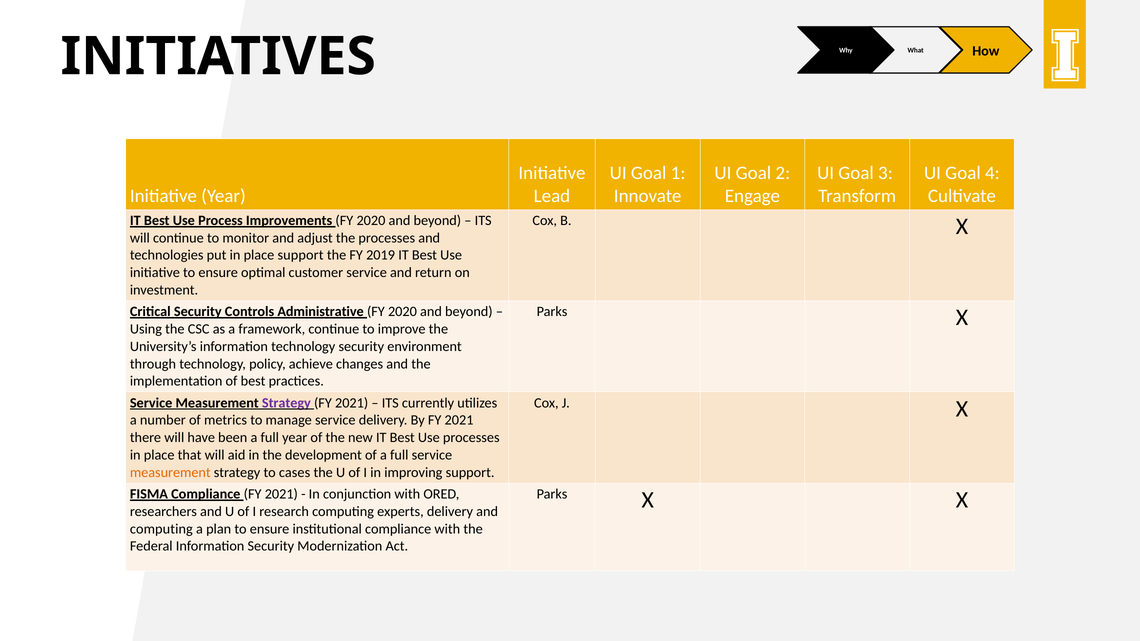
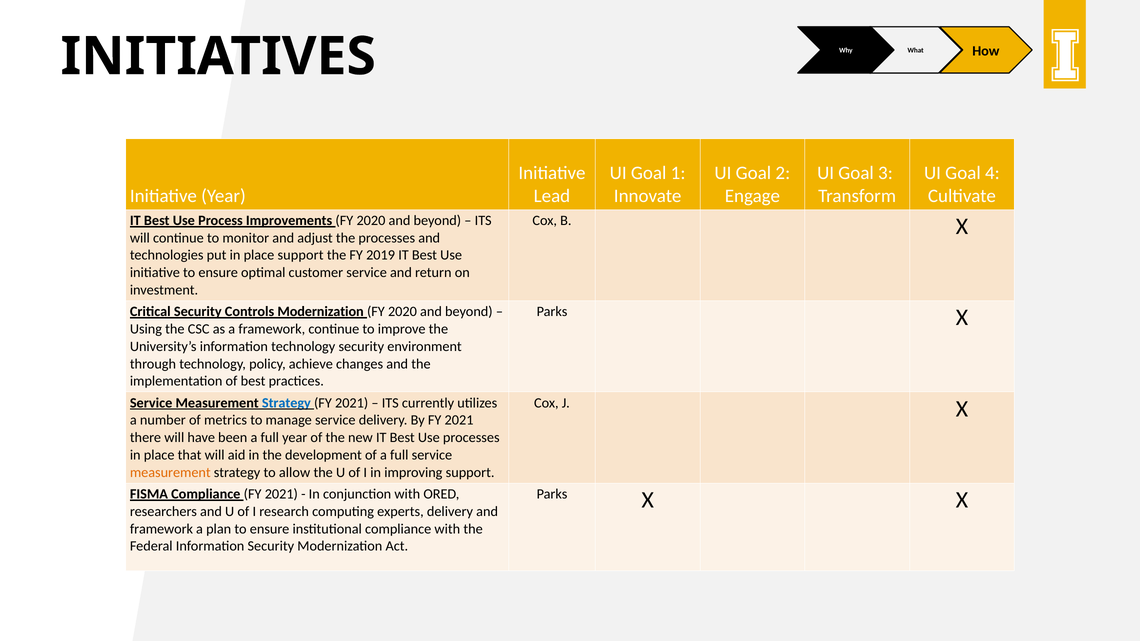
Controls Administrative: Administrative -> Modernization (321, 312)
Strategy colour: purple -> blue (286, 403)
cases: cases -> allow (295, 473)
computing: computing -> framework (161, 529)
